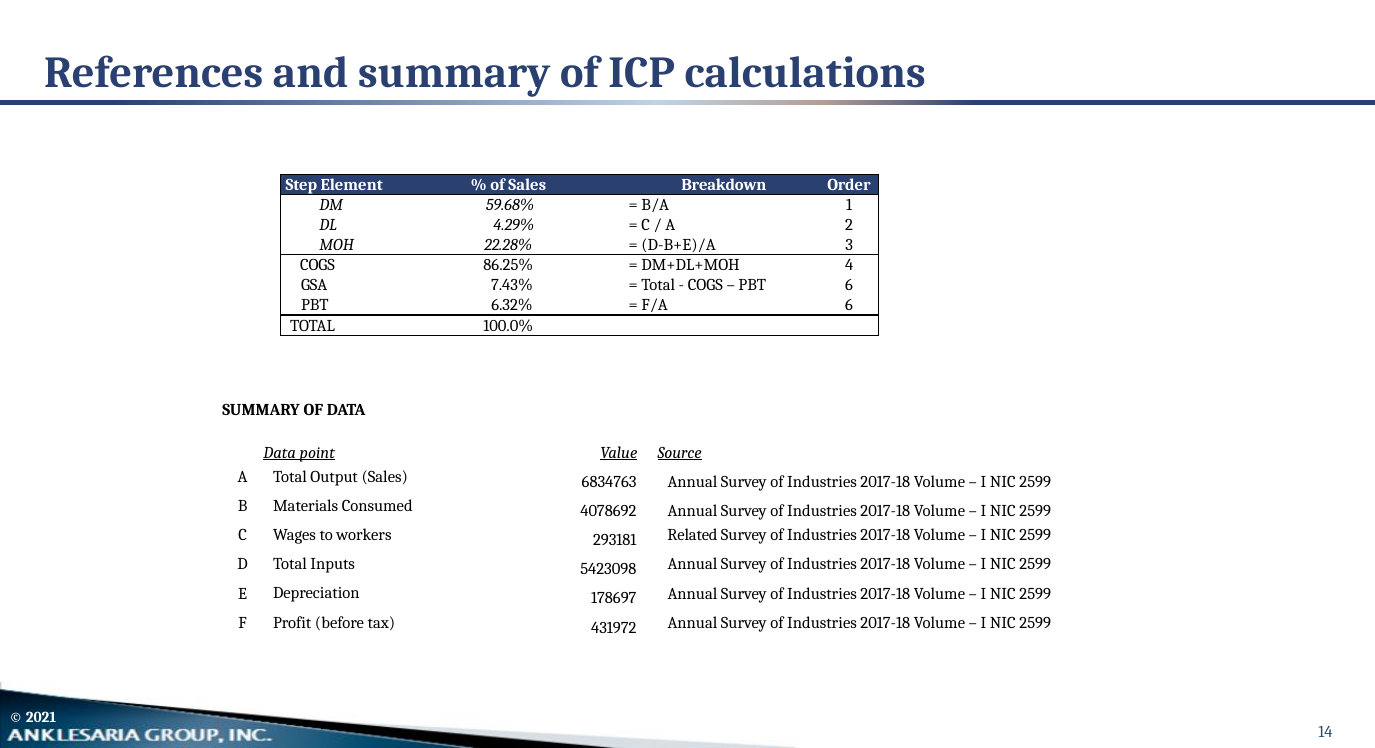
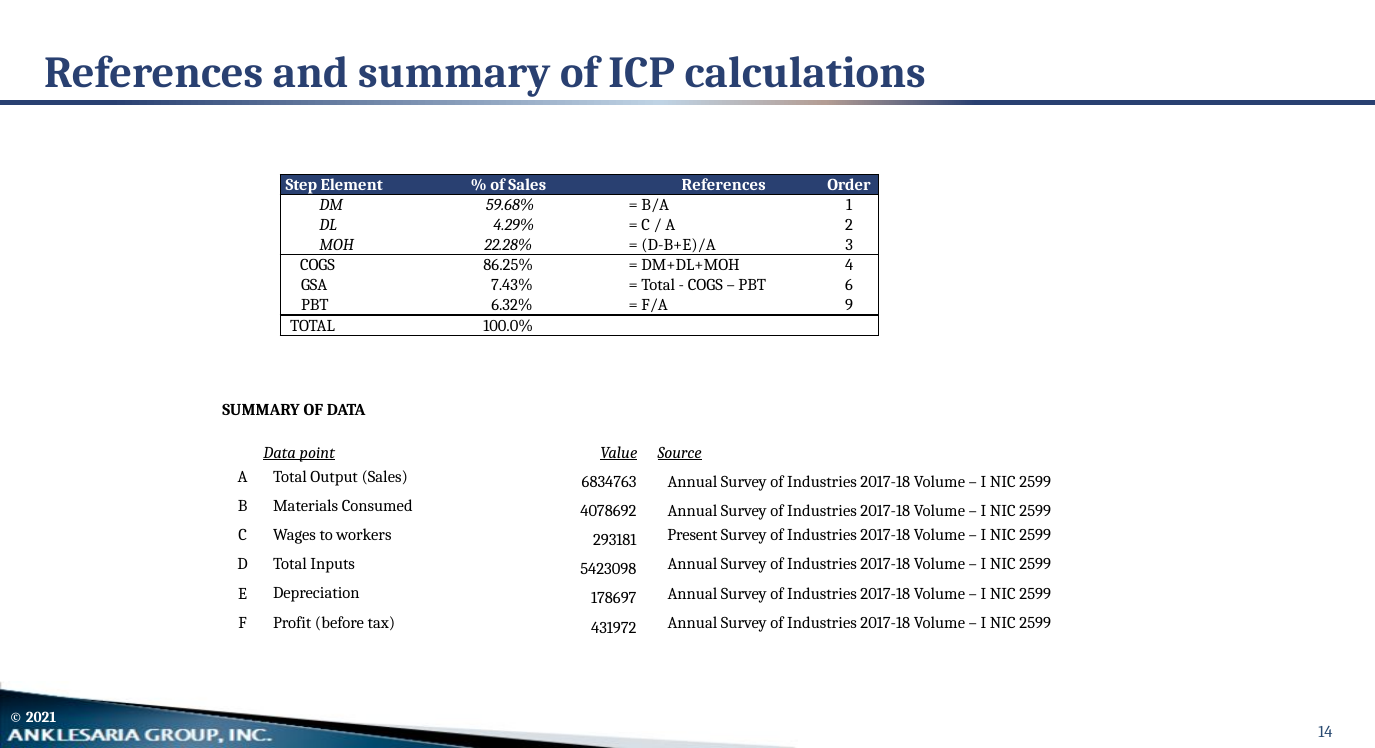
Sales Breakdown: Breakdown -> References (724, 185)
F/A 6: 6 -> 9 (849, 305)
Related: Related -> Present (693, 536)
